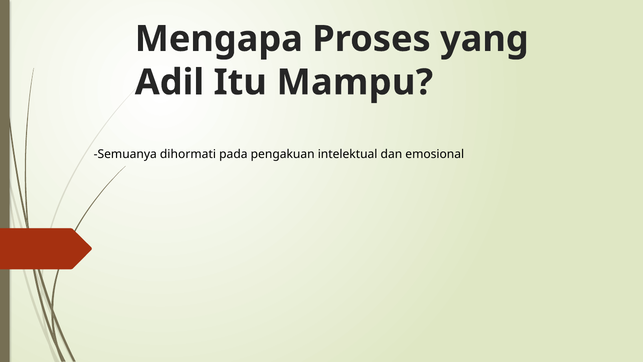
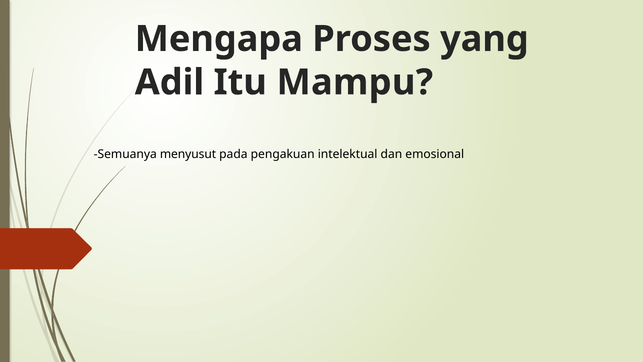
dihormati: dihormati -> menyusut (188, 154)
